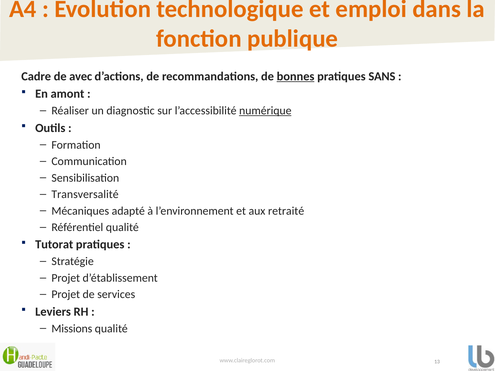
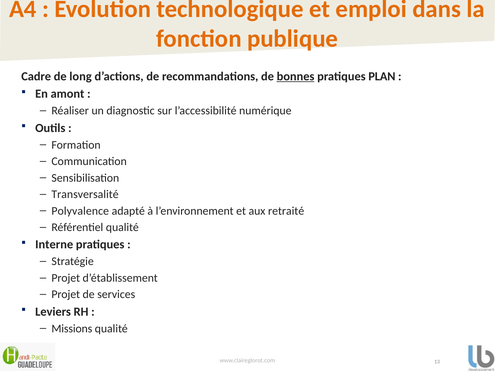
avec: avec -> long (81, 76)
SANS: SANS -> PLAN (382, 76)
numérique underline: present -> none (265, 111)
Mécaniques: Mécaniques -> Polyvalence (80, 211)
Tutorat: Tutorat -> Interne (54, 245)
